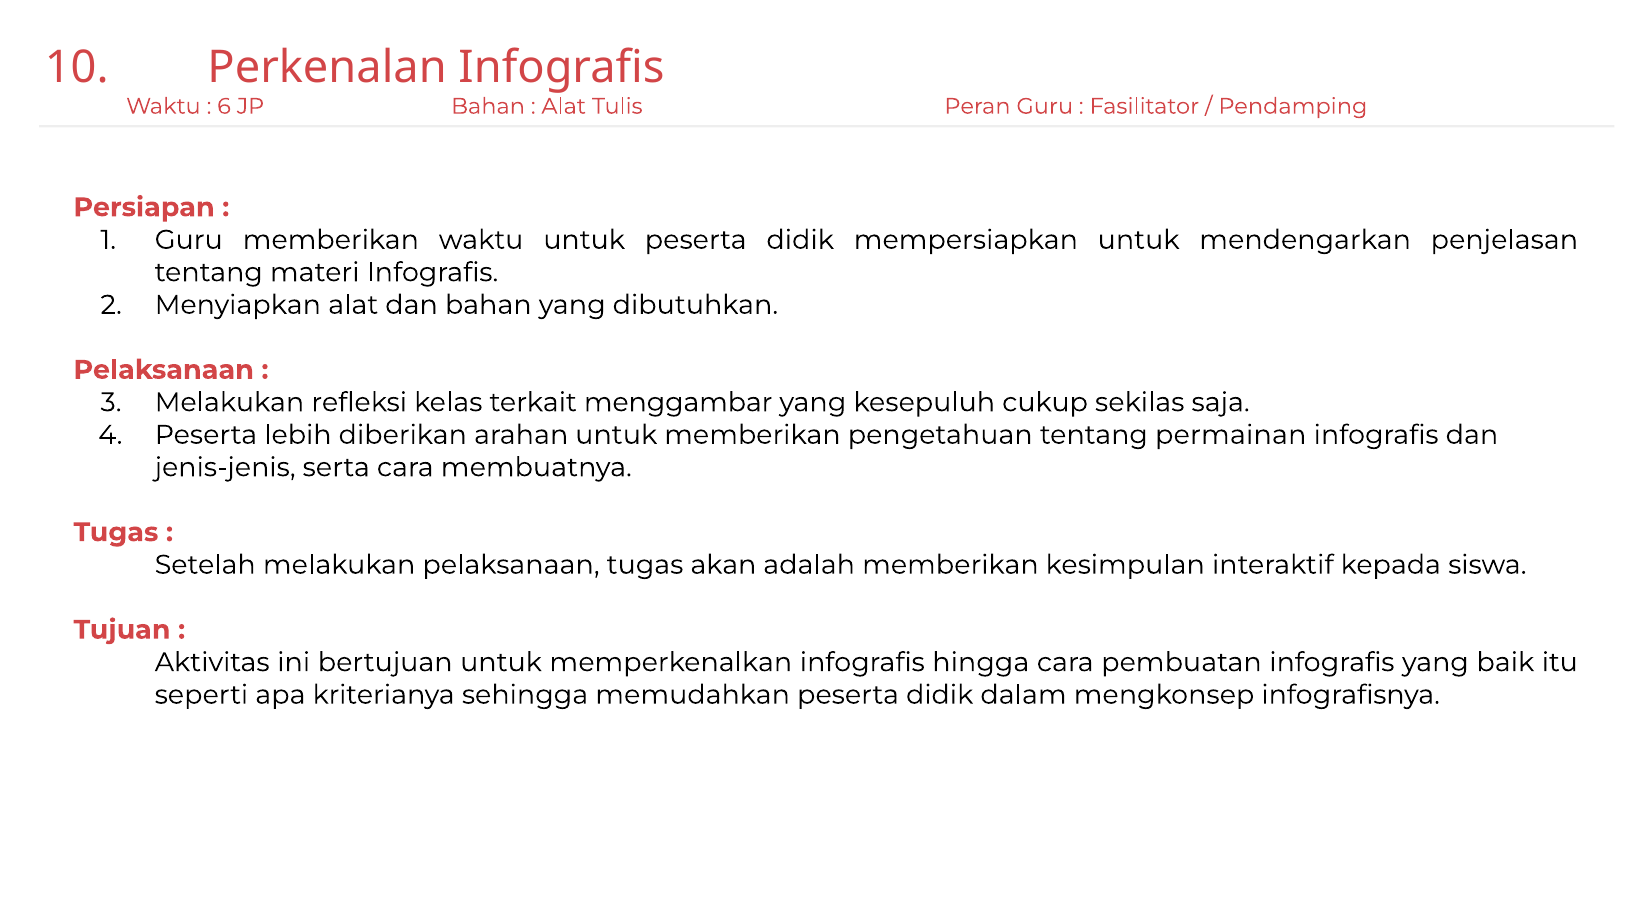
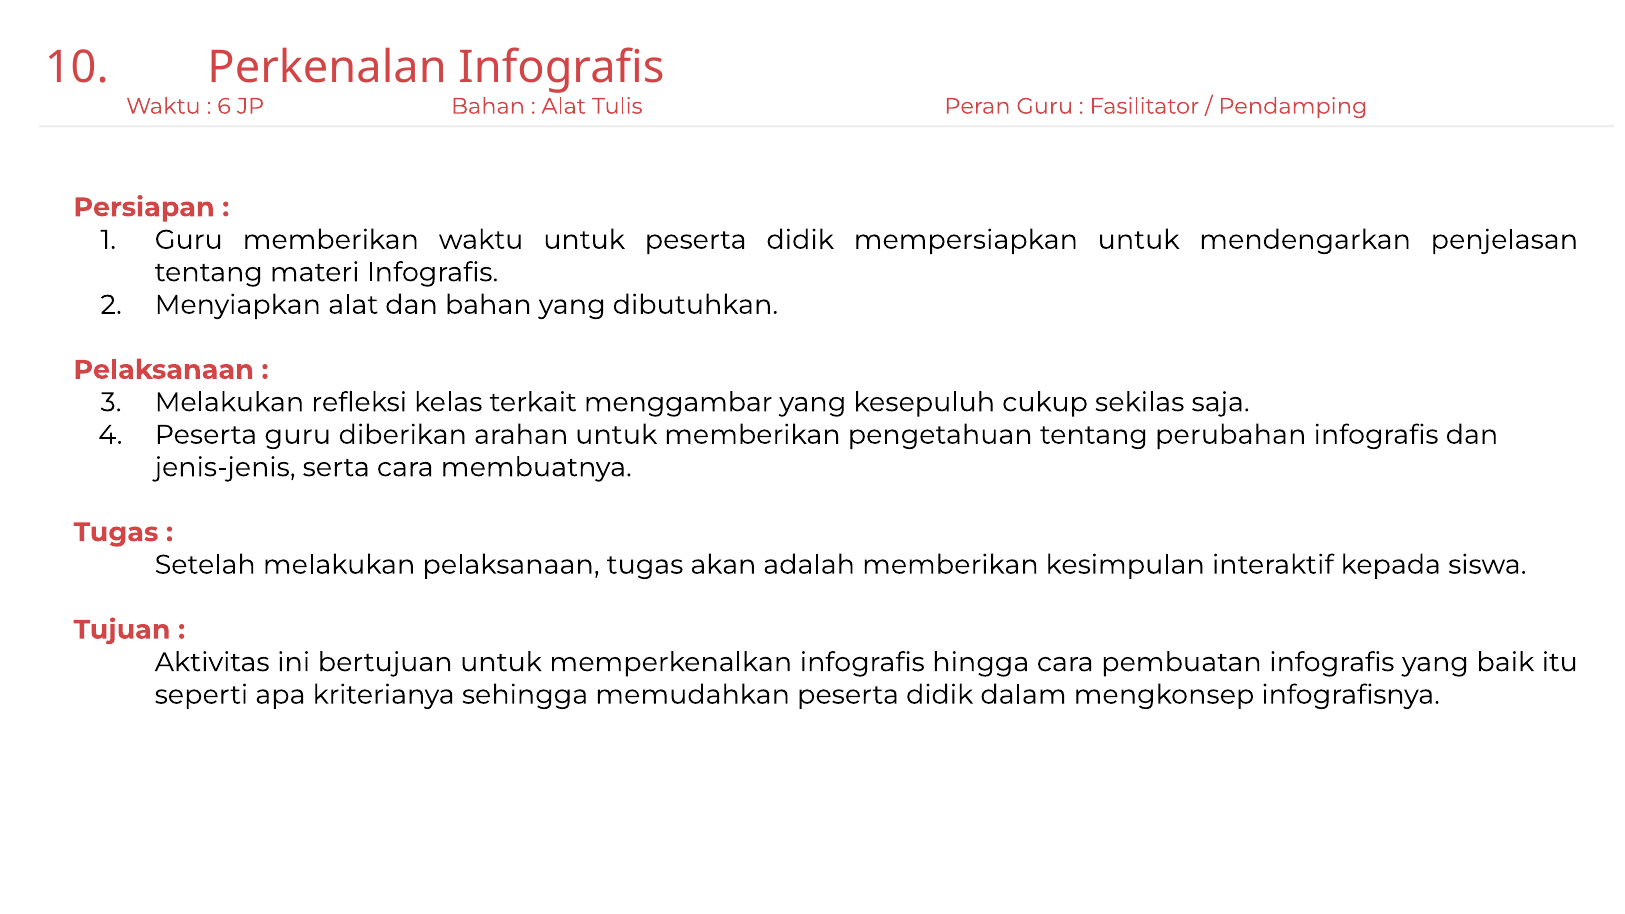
Peserta lebih: lebih -> guru (298, 435)
permainan: permainan -> perubahan (1231, 435)
